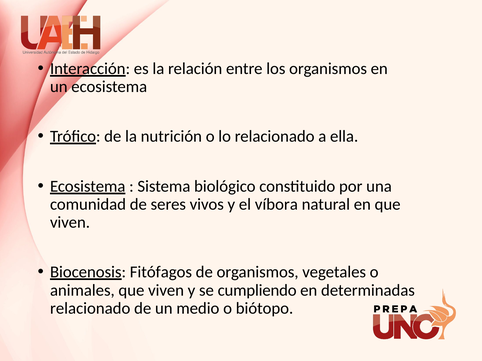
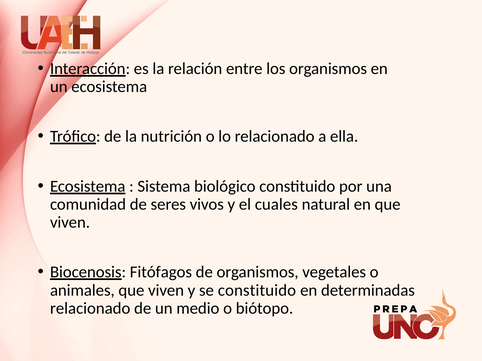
víbora: víbora -> cuales (276, 205)
se cumpliendo: cumpliendo -> constituido (257, 291)
